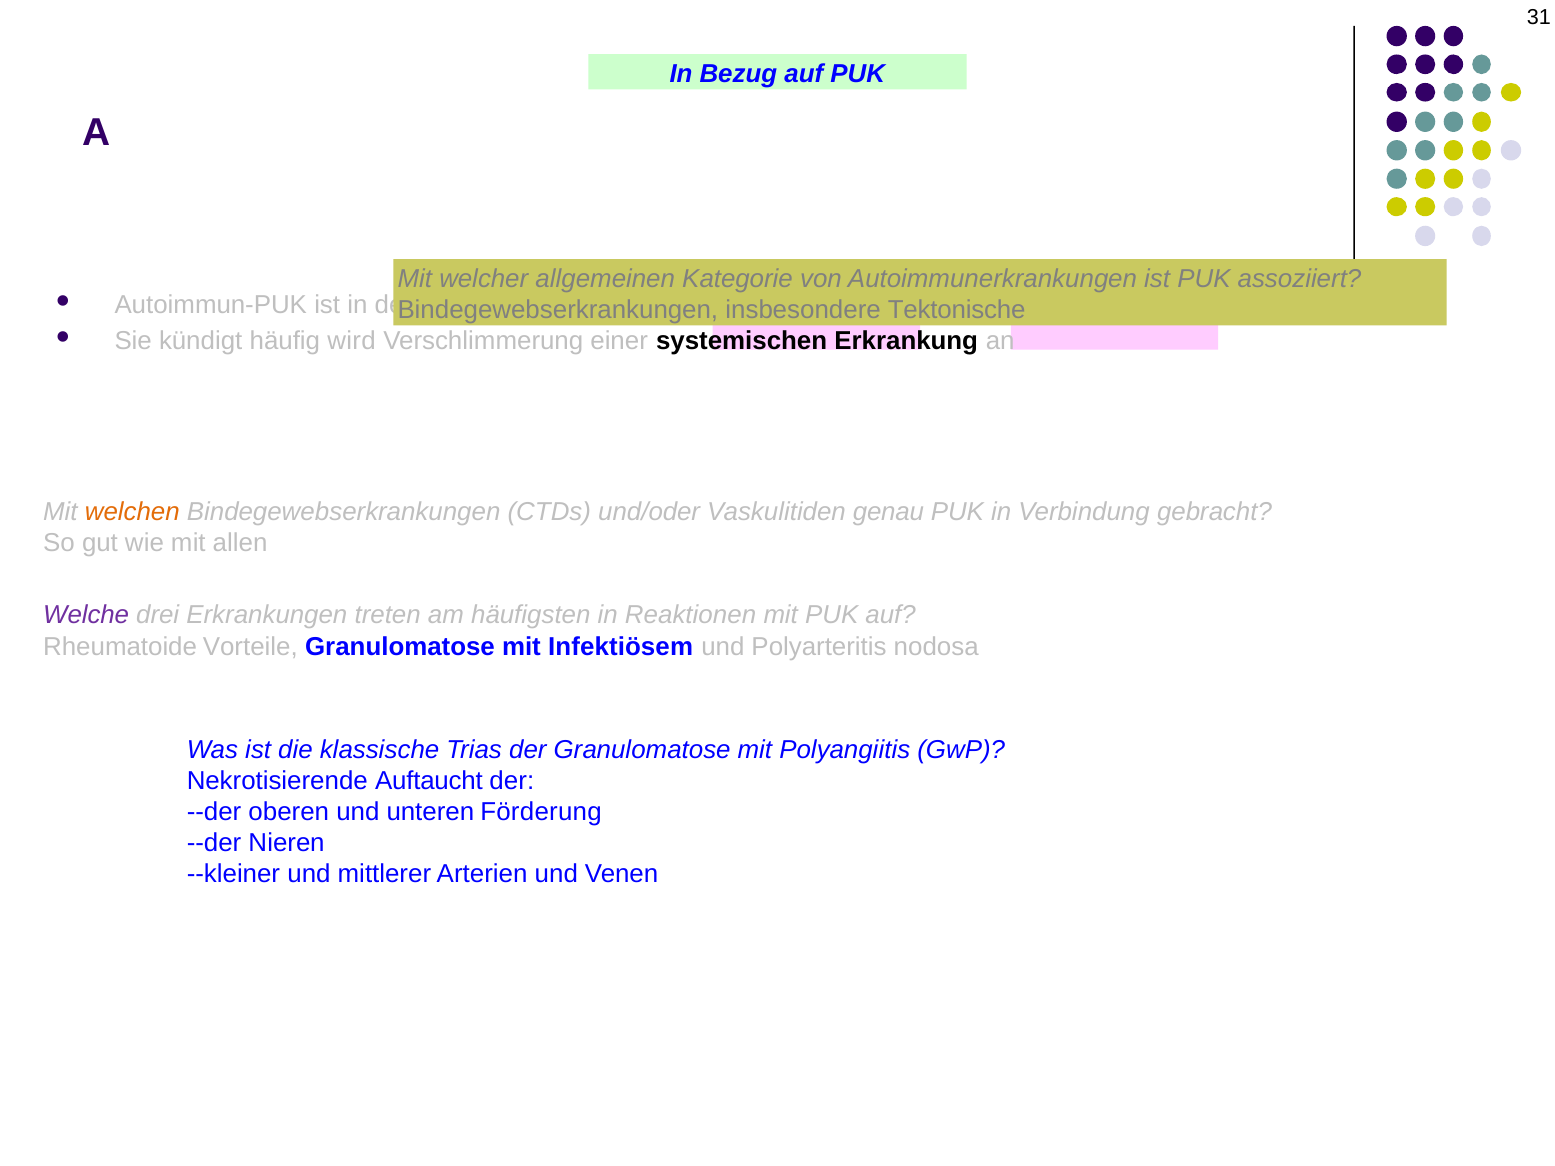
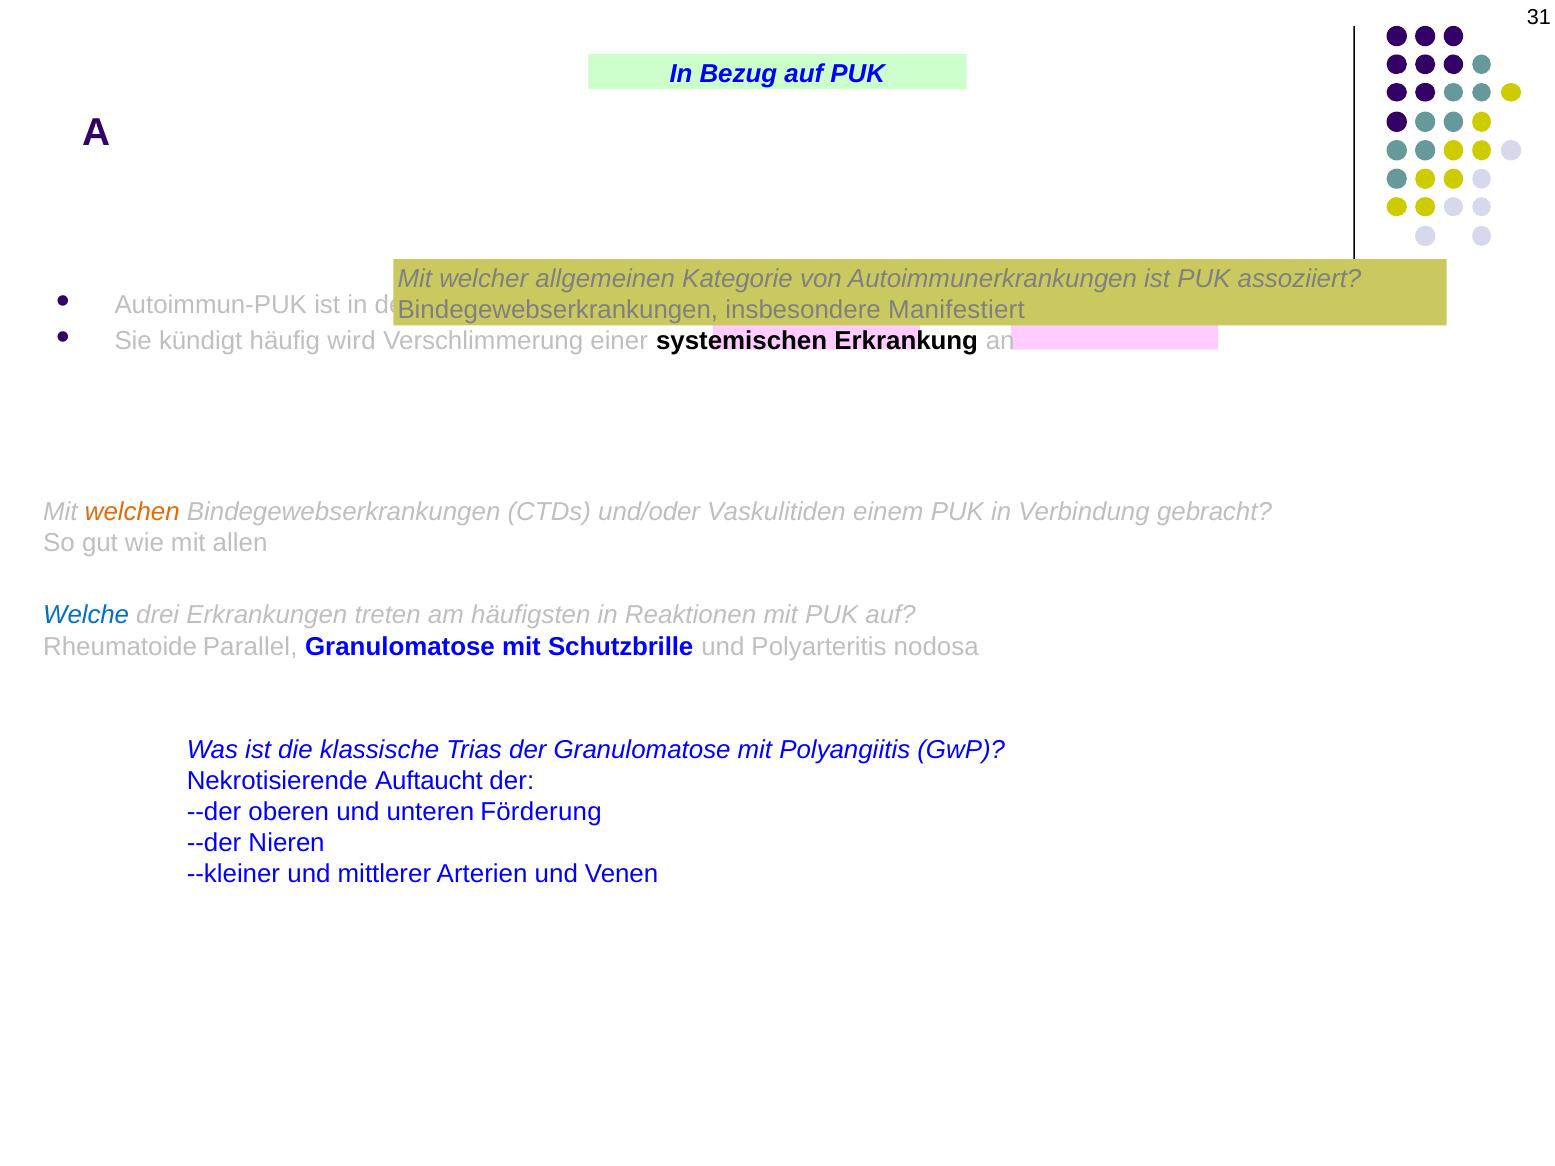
Tektonische: Tektonische -> Manifestiert (956, 310)
genau: genau -> einem (888, 512)
Welche colour: purple -> blue (86, 616)
Vorteile: Vorteile -> Parallel (250, 647)
Infektiösem: Infektiösem -> Schutzbrille (621, 647)
